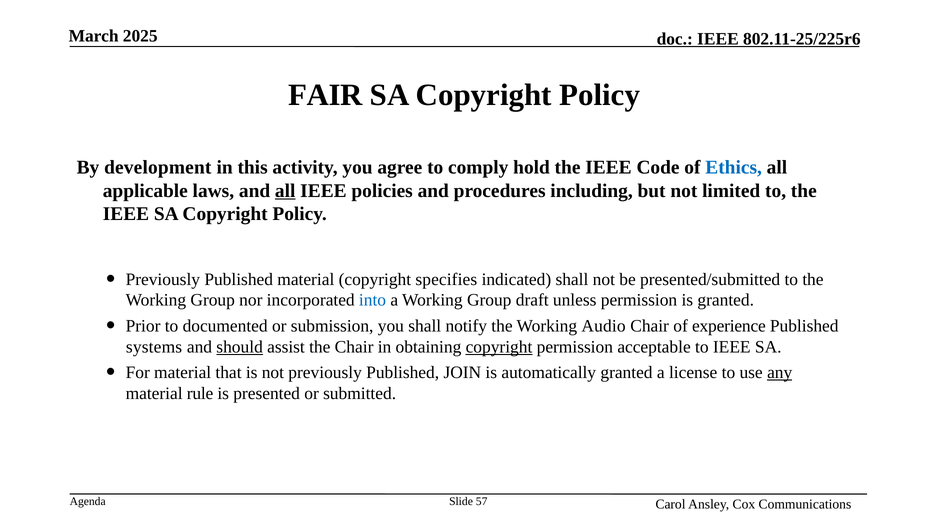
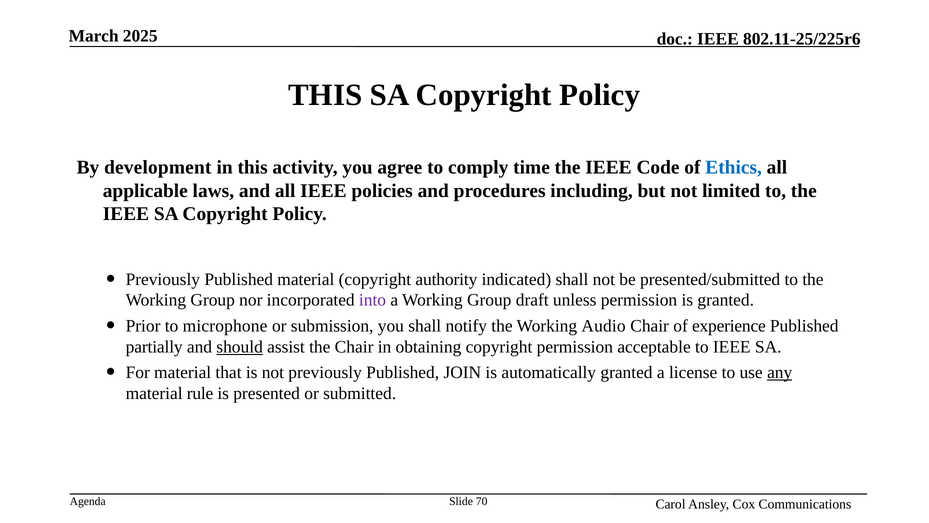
FAIR: FAIR -> THIS (325, 95)
hold: hold -> time (532, 167)
all underline: present -> none (285, 191)
specifies: specifies -> authority (446, 279)
into colour: blue -> purple (373, 300)
documented: documented -> microphone (225, 326)
systems: systems -> partially (154, 347)
copyright underline: present -> none (499, 347)
57: 57 -> 70 (482, 501)
